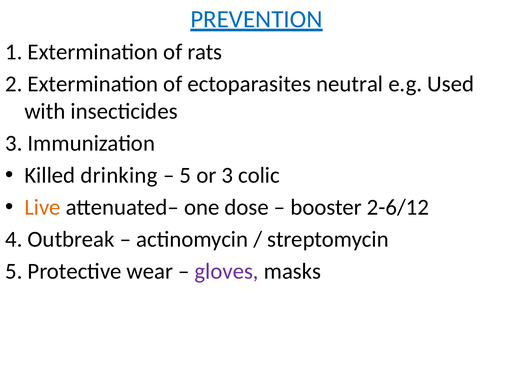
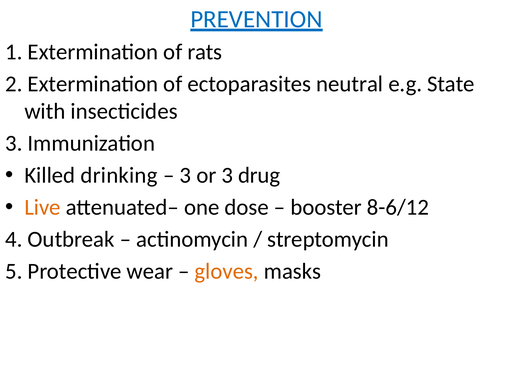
Used: Used -> State (451, 84)
5: 5 -> 3 (185, 175)
colic: colic -> drug (259, 175)
2-6/12: 2-6/12 -> 8-6/12 (398, 207)
gloves colour: purple -> orange (227, 271)
